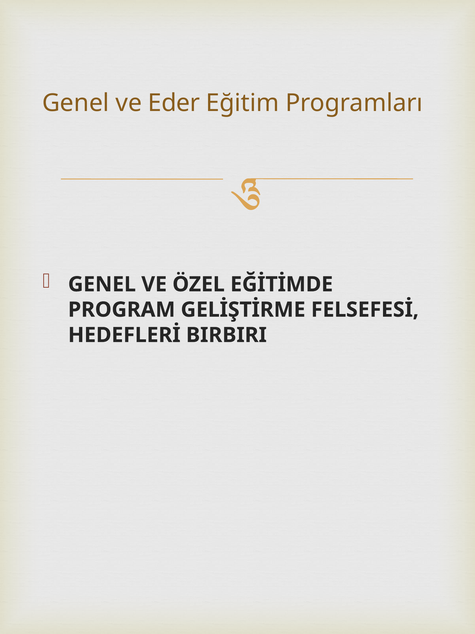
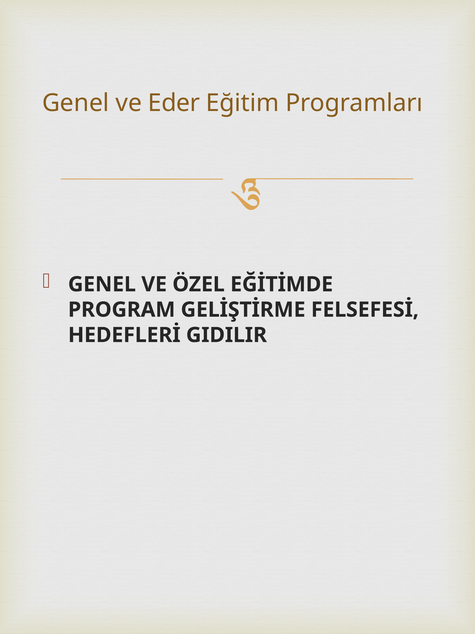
BIRBIRI: BIRBIRI -> GIDILIR (226, 335)
